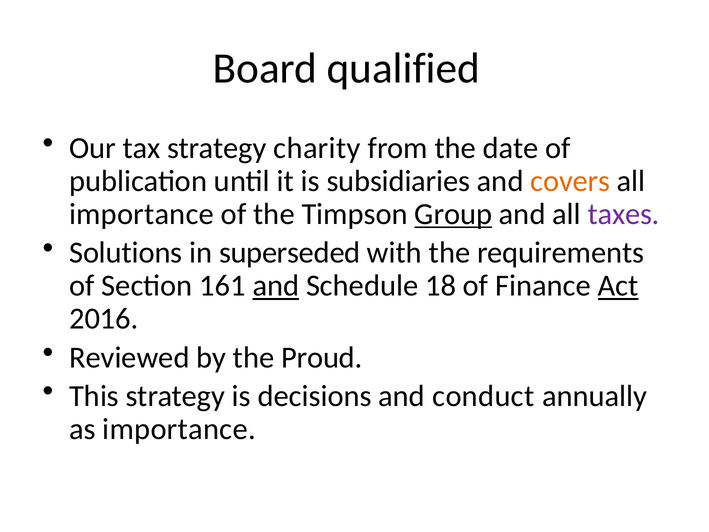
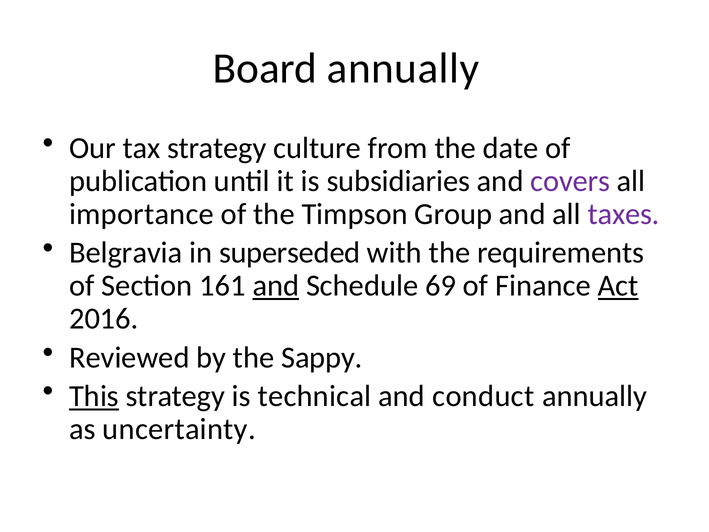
Board qualified: qualified -> annually (403, 69)
charity: charity -> culture (317, 148)
covers colour: orange -> purple (570, 181)
Group underline: present -> none (453, 214)
Solutions: Solutions -> Belgravia (126, 253)
18: 18 -> 69 (441, 286)
Proud: Proud -> Sappy (322, 357)
This underline: none -> present (94, 396)
decisions: decisions -> technical (315, 396)
as importance: importance -> uncertainty (179, 429)
